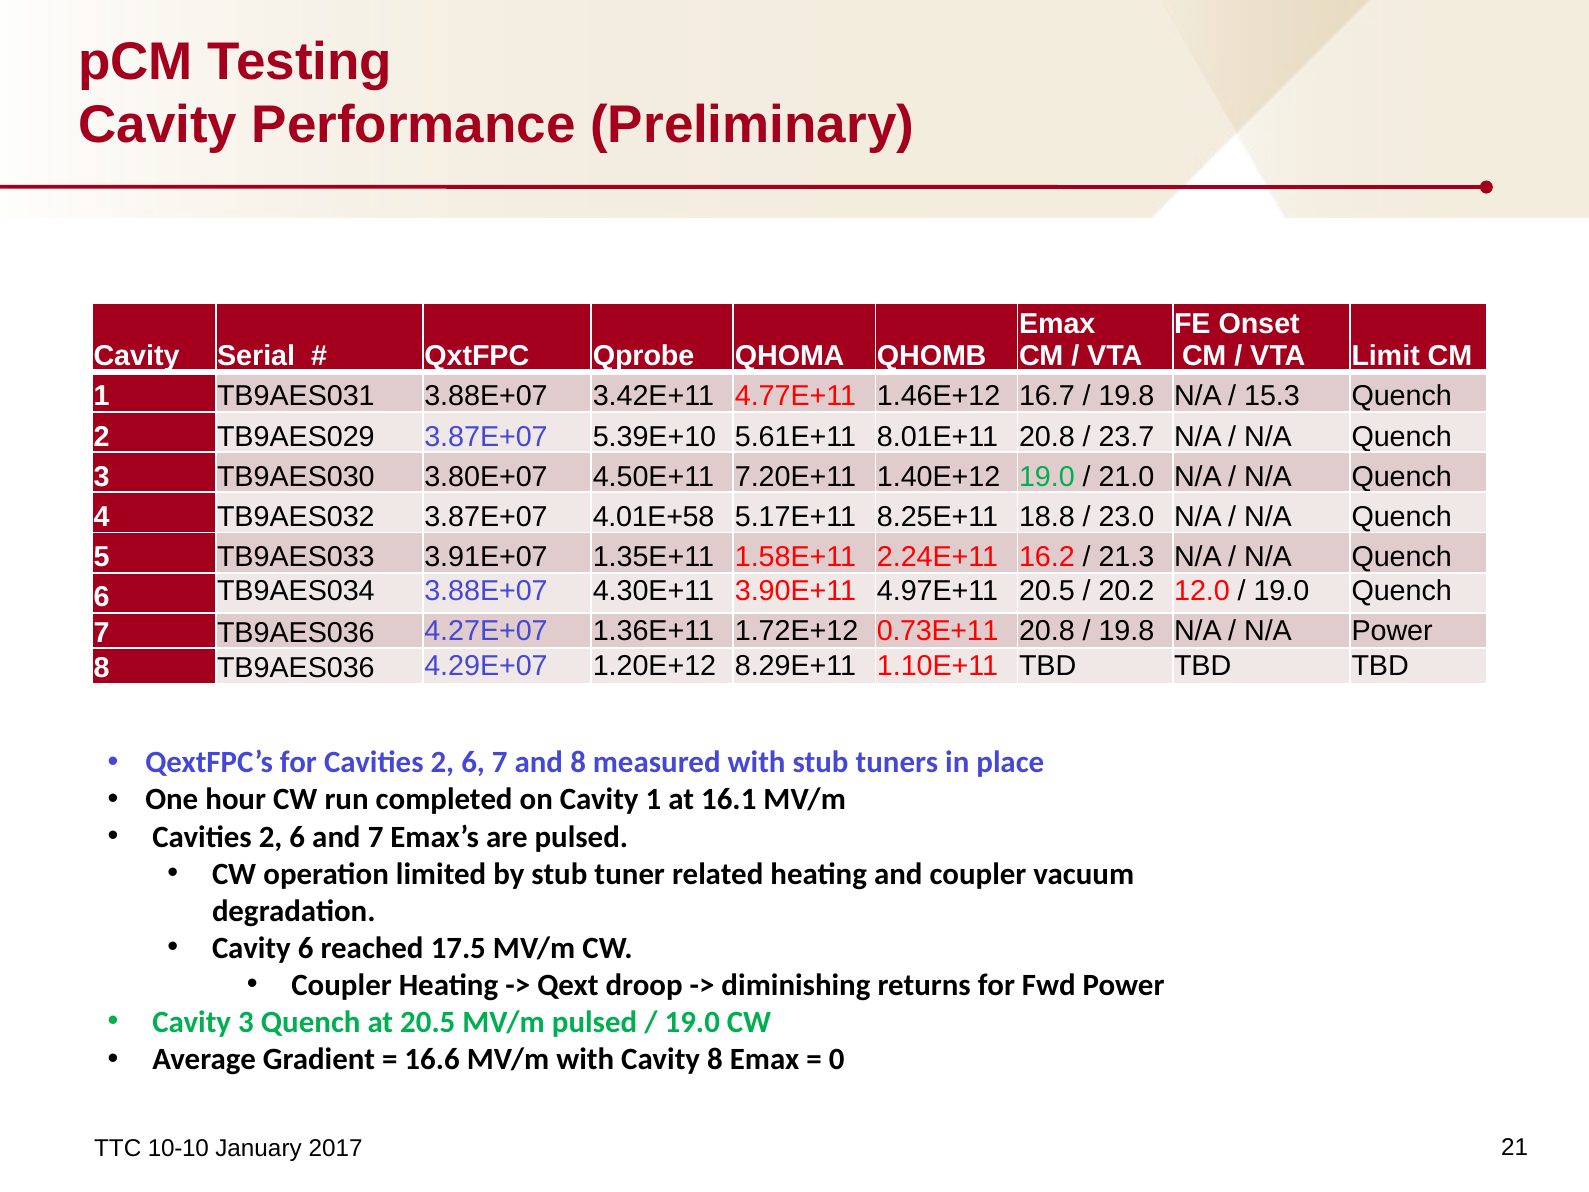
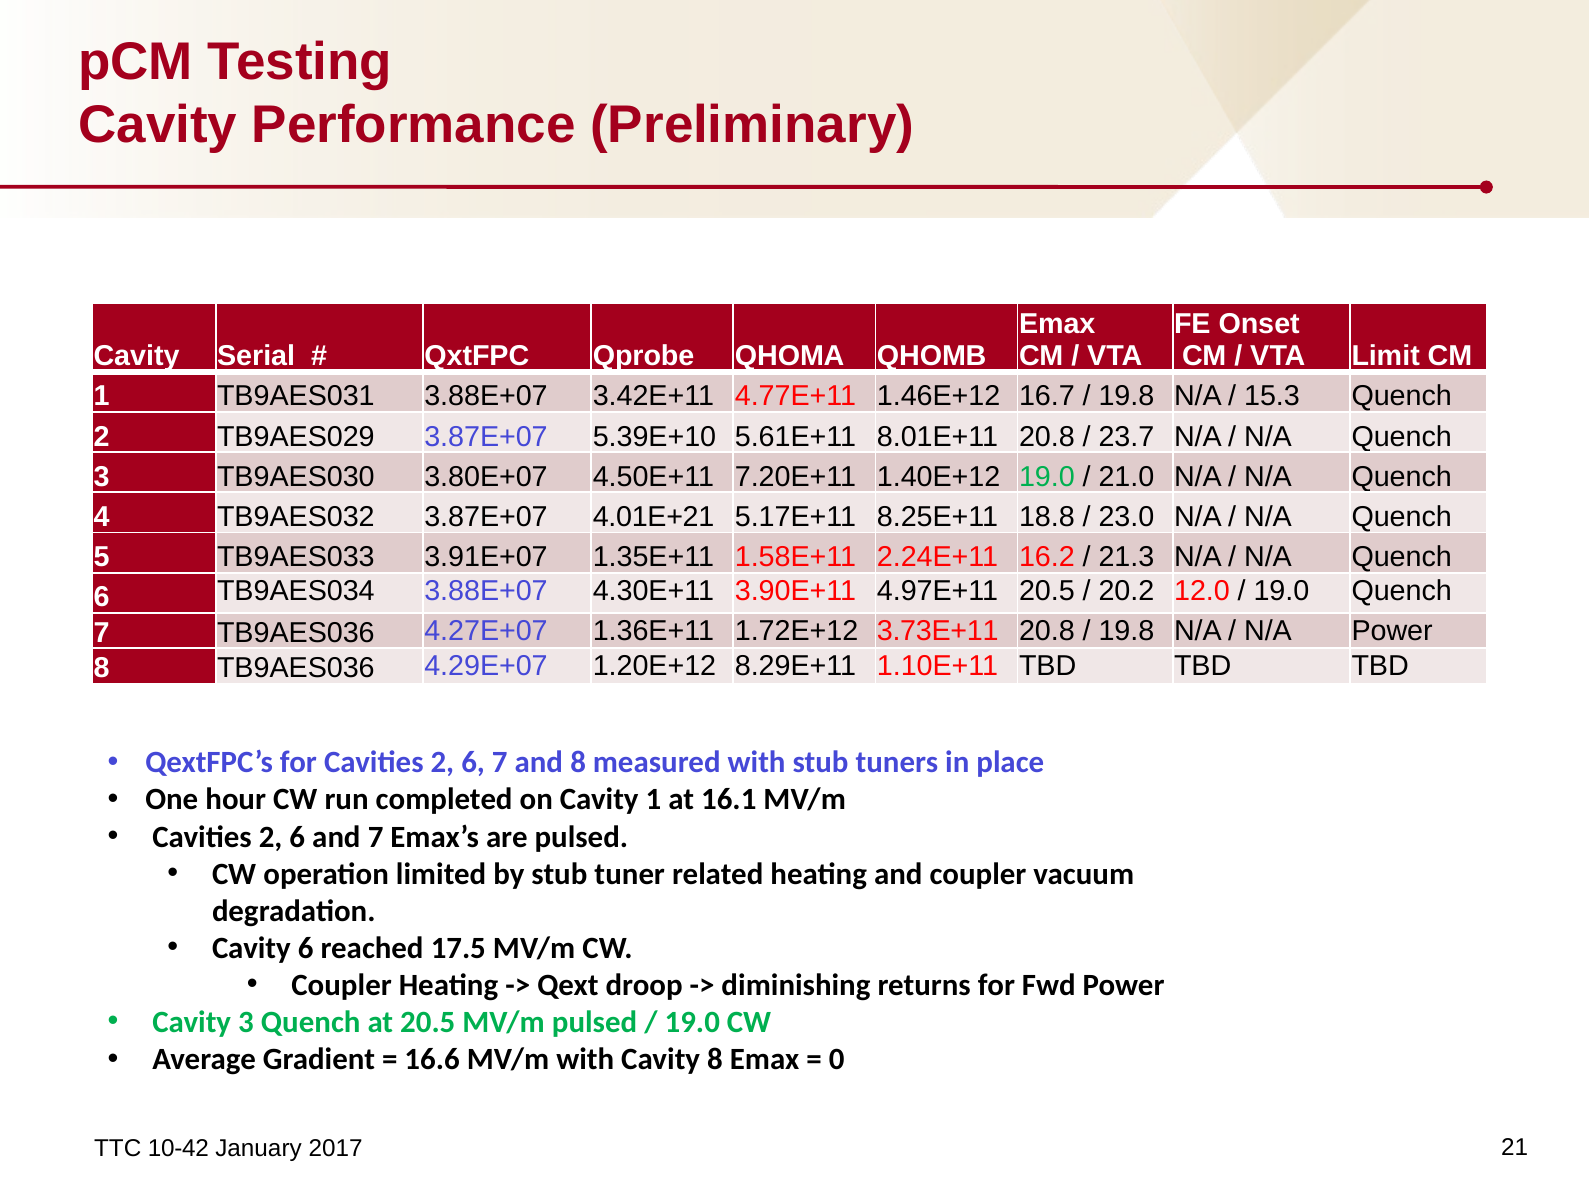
4.01E+58: 4.01E+58 -> 4.01E+21 (654, 517)
0.73E+11: 0.73E+11 -> 3.73E+11 (938, 631)
10-10: 10-10 -> 10-42 (178, 1149)
